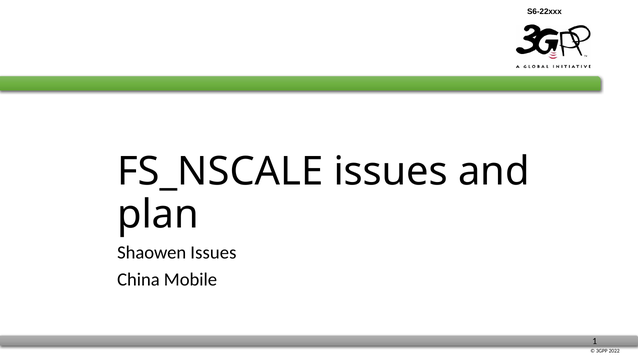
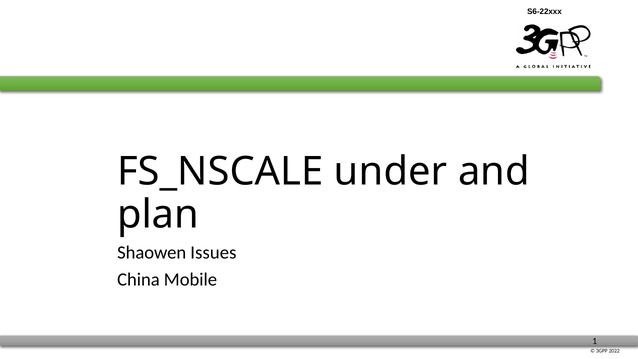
FS_NSCALE issues: issues -> under (391, 171)
